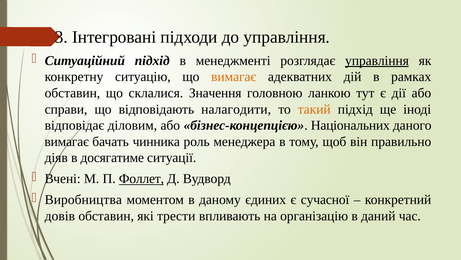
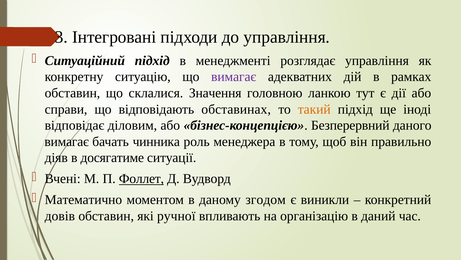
управління underline: present -> none (377, 61)
вимагає colour: orange -> purple (234, 77)
налагодити: налагодити -> обставинах (236, 109)
Національних: Національних -> Безперервний (350, 125)
Виробництва: Виробництва -> Математично (83, 199)
єдиних: єдиних -> згодом (266, 199)
сучасної: сучасної -> виникли (325, 199)
трести: трести -> ручної (176, 215)
